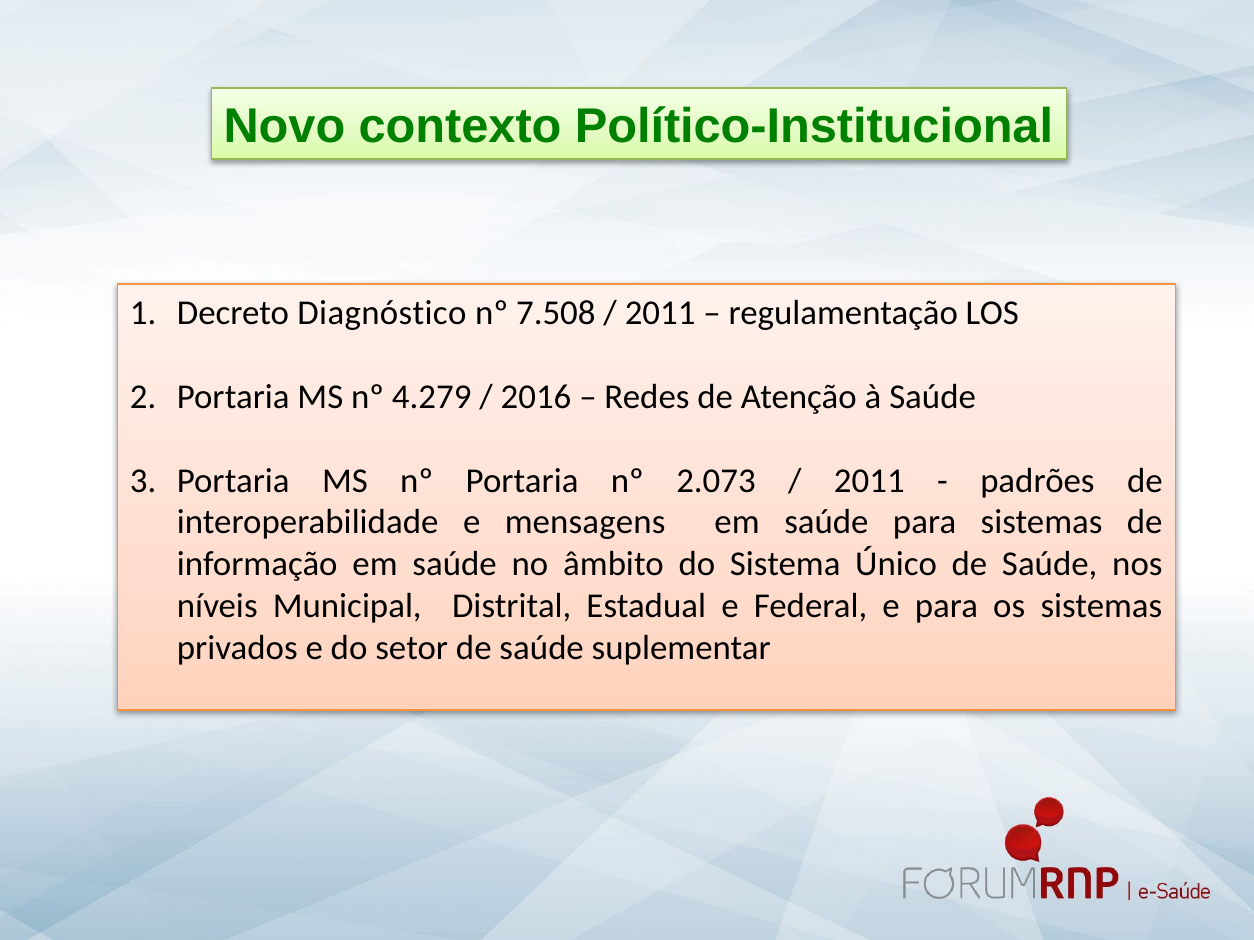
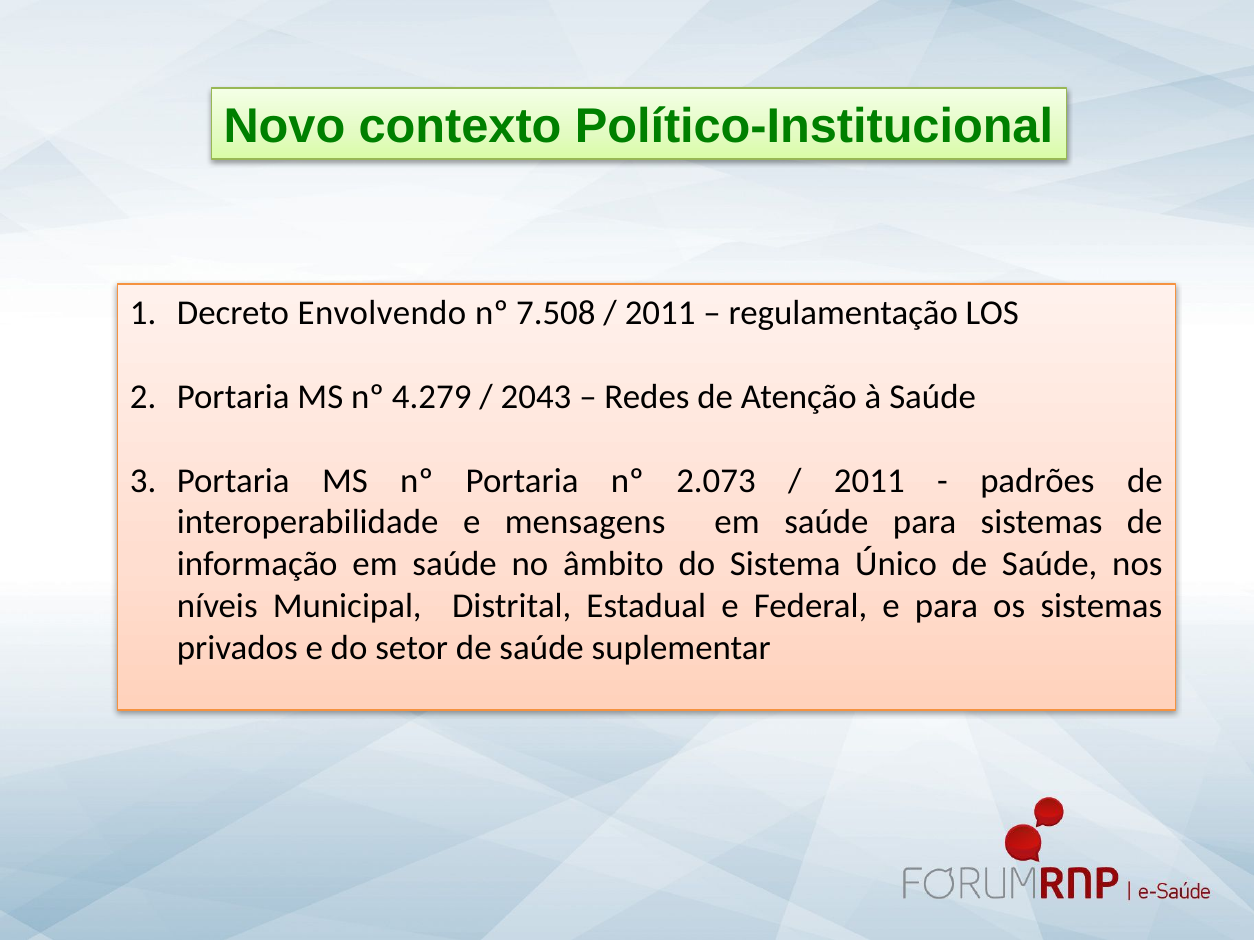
Diagnóstico: Diagnóstico -> Envolvendo (382, 314)
2016: 2016 -> 2043 (536, 397)
